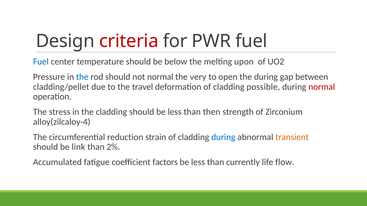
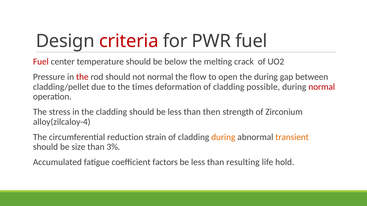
Fuel colour: blue -> red (41, 62)
upon: upon -> crack (244, 62)
the colour: blue -> red (82, 77)
very: very -> flow (198, 77)
travel: travel -> times (142, 87)
during colour: blue -> orange (223, 137)
link: link -> size (78, 147)
2%: 2% -> 3% (113, 147)
currently: currently -> resulting (243, 162)
flow: flow -> hold (285, 162)
